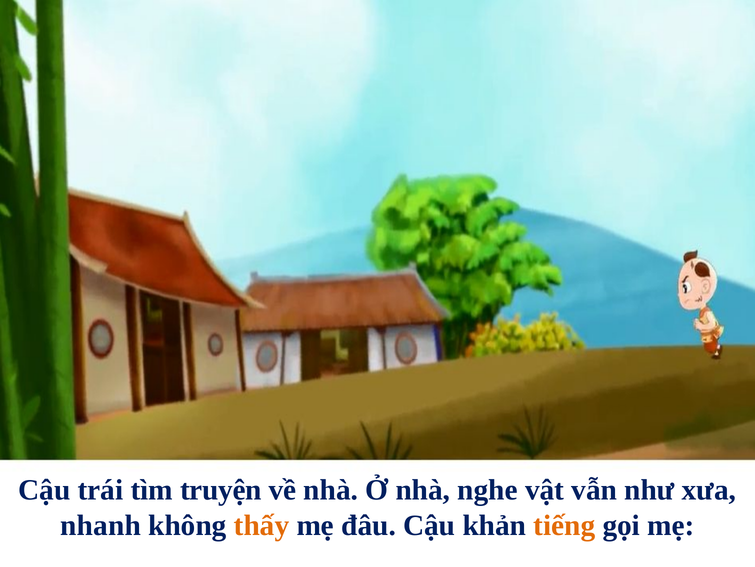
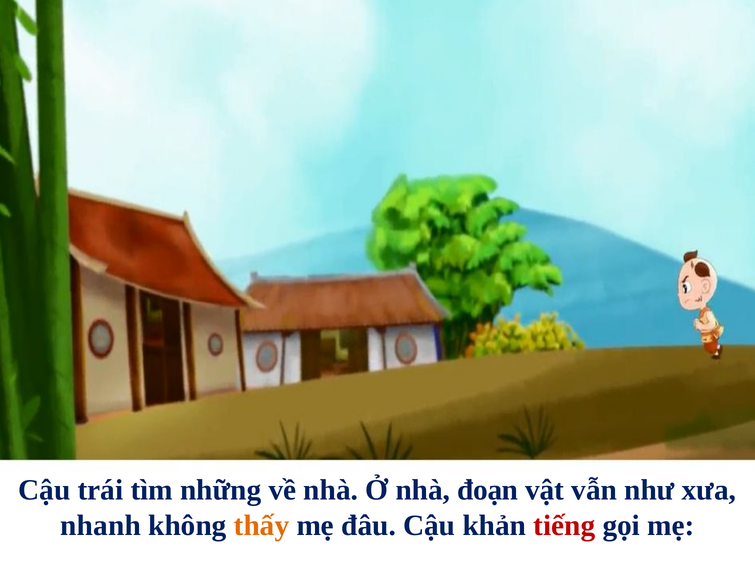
truyện: truyện -> những (221, 489)
nghe: nghe -> đoạn (488, 489)
tiếng colour: orange -> red (564, 525)
